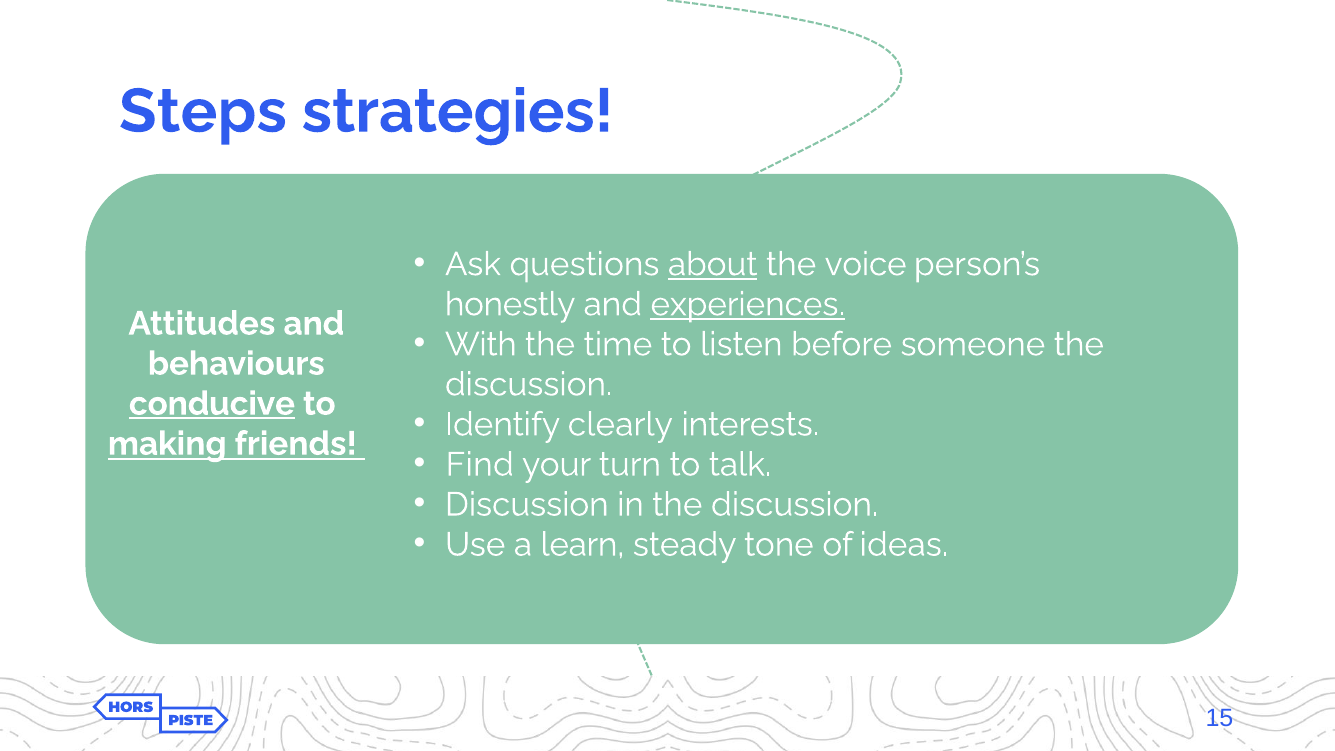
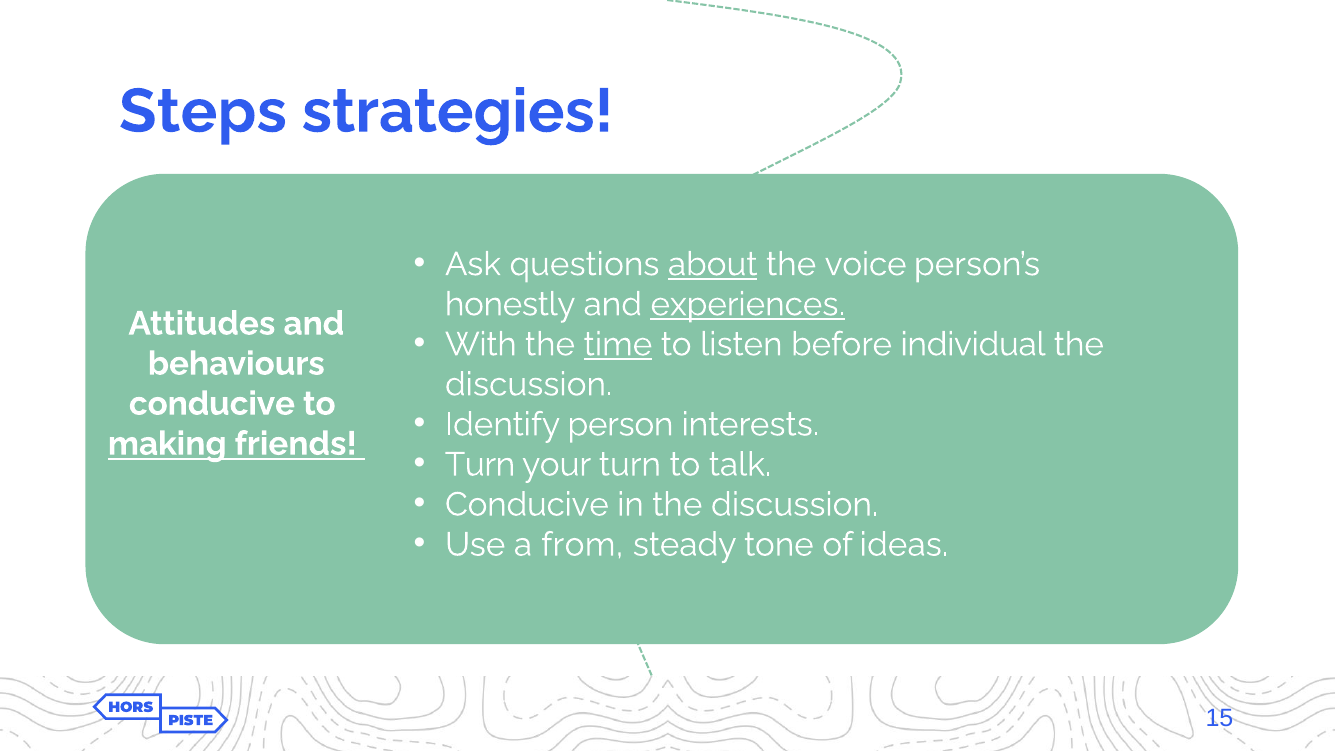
time underline: none -> present (618, 344)
someone: someone -> individual (973, 344)
conducive underline: present -> none (212, 404)
clearly: clearly -> person (621, 424)
Find: Find -> Turn (480, 464)
Discussion: Discussion -> Conducive (527, 505)
learn: learn -> from (582, 545)
